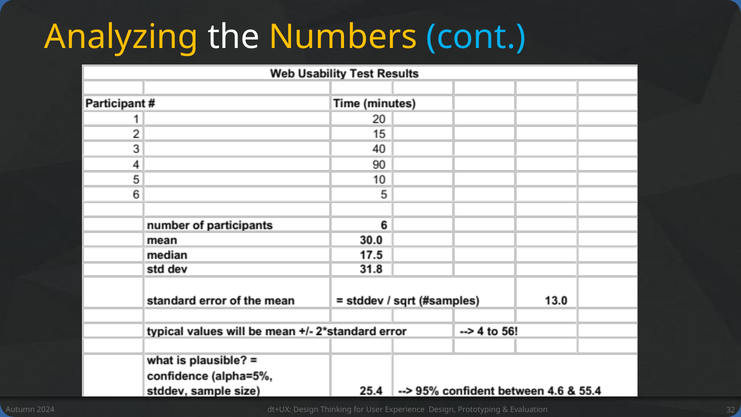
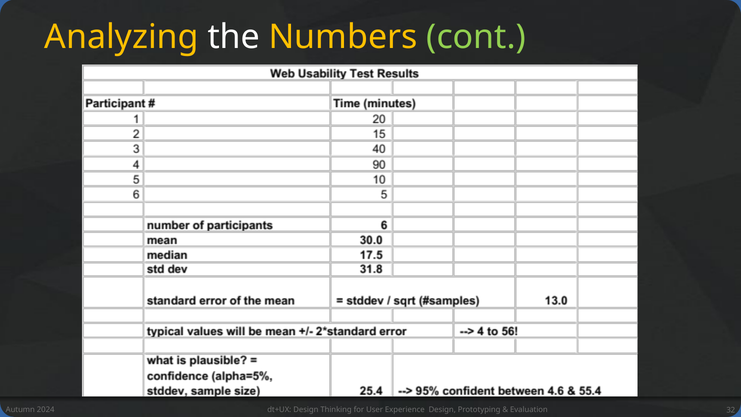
cont colour: light blue -> light green (476, 37)
